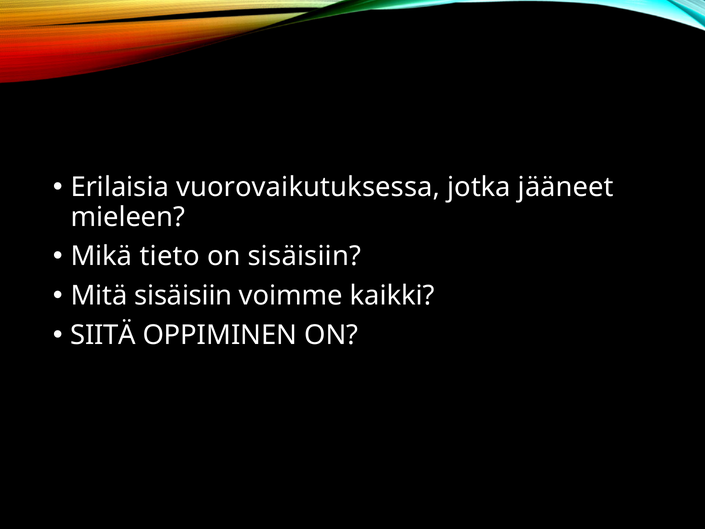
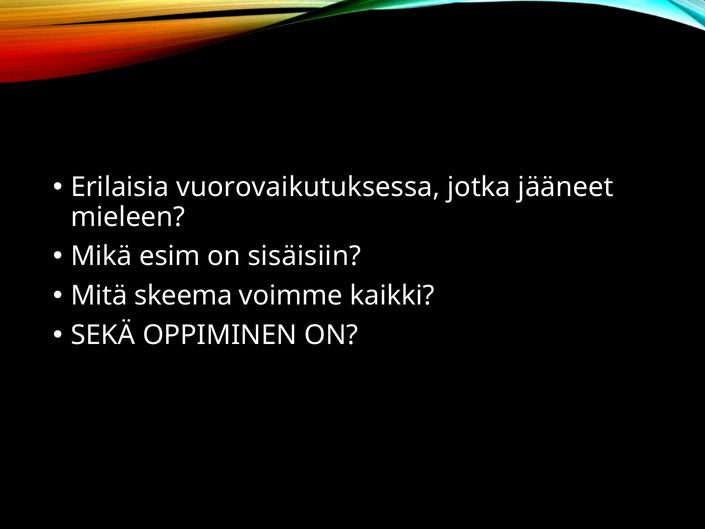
tieto: tieto -> esim (170, 256)
Mitä sisäisiin: sisäisiin -> skeema (183, 296)
SIITÄ: SIITÄ -> SEKÄ (103, 335)
